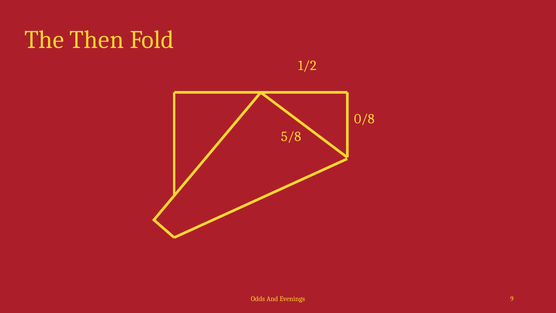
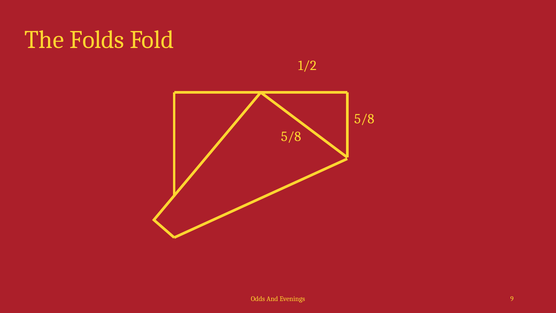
Then: Then -> Folds (97, 40)
0/8: 0/8 -> 5/8 (364, 119)
